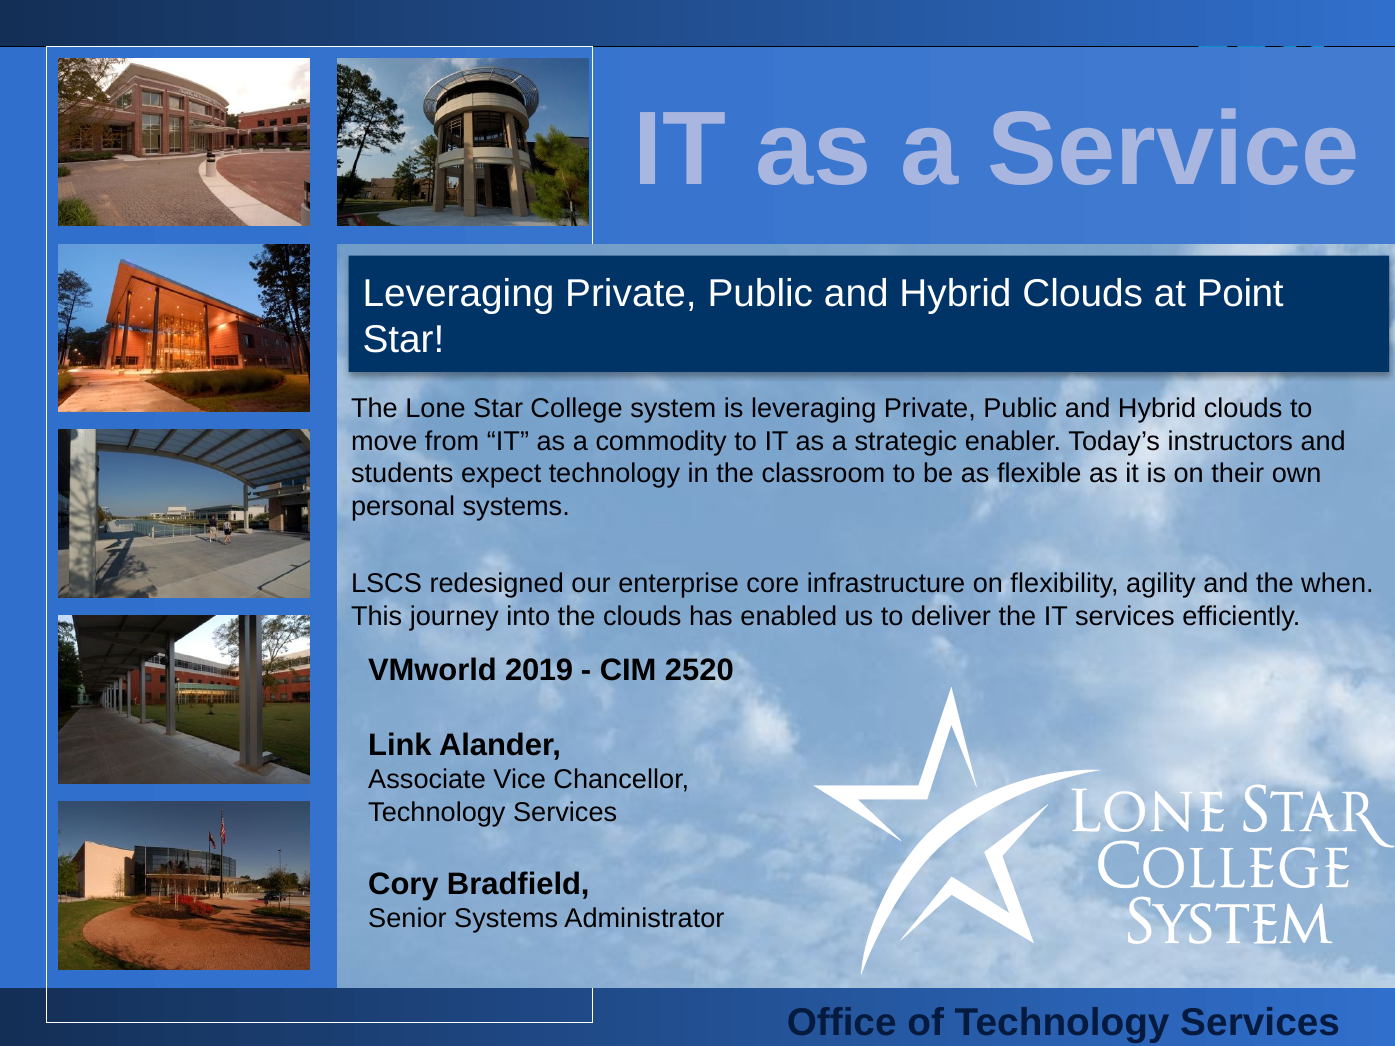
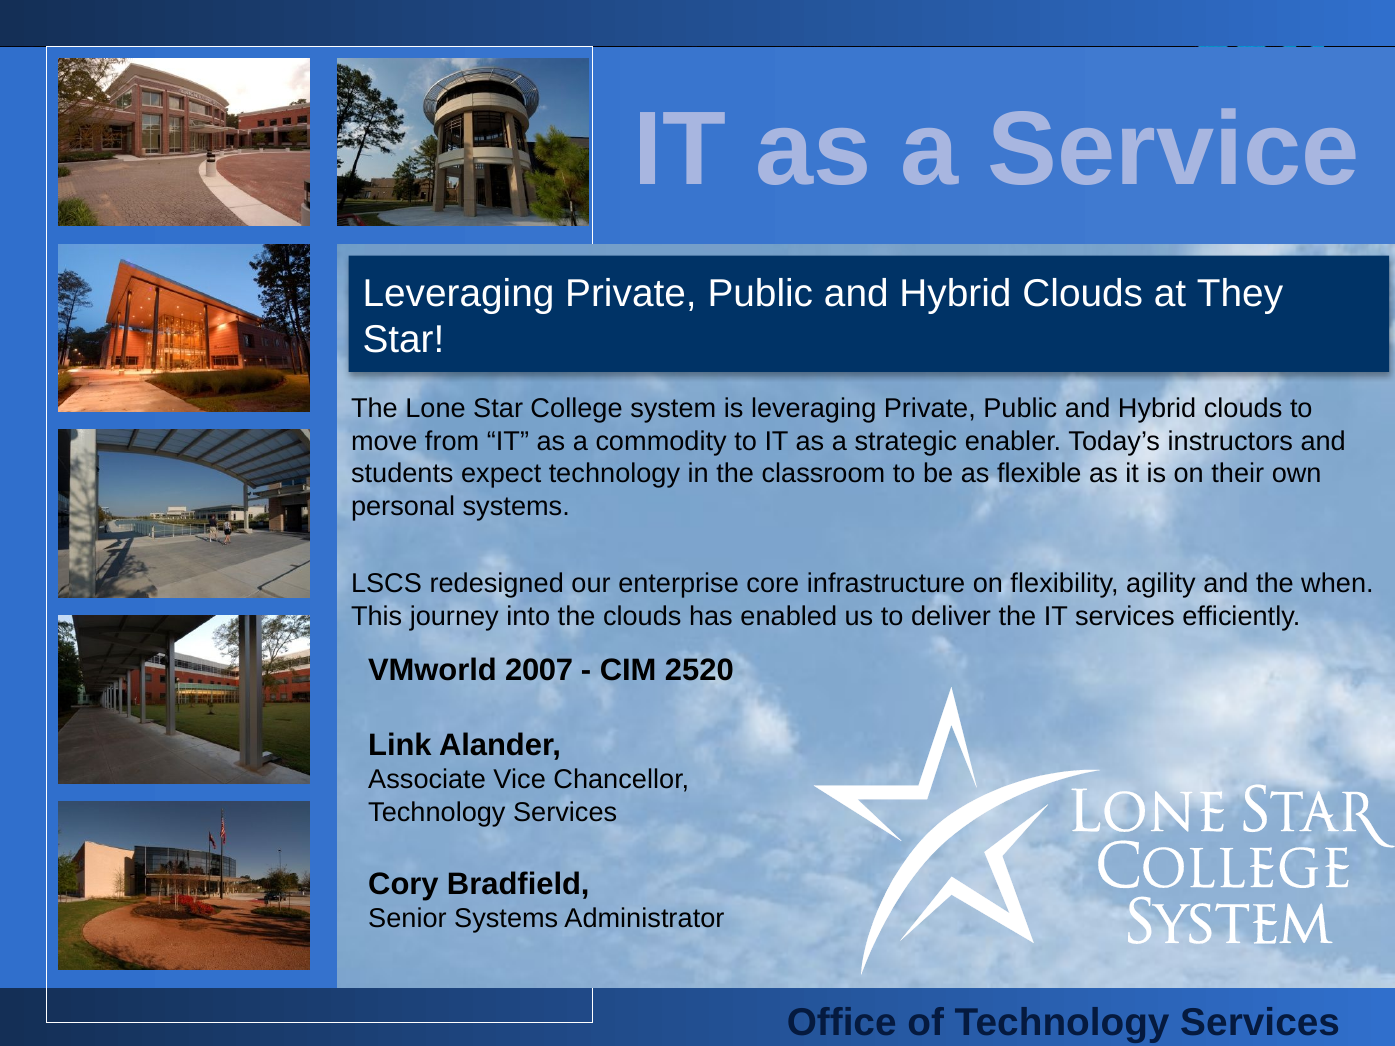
Point: Point -> They (1240, 293)
2019: 2019 -> 2007 (539, 671)
